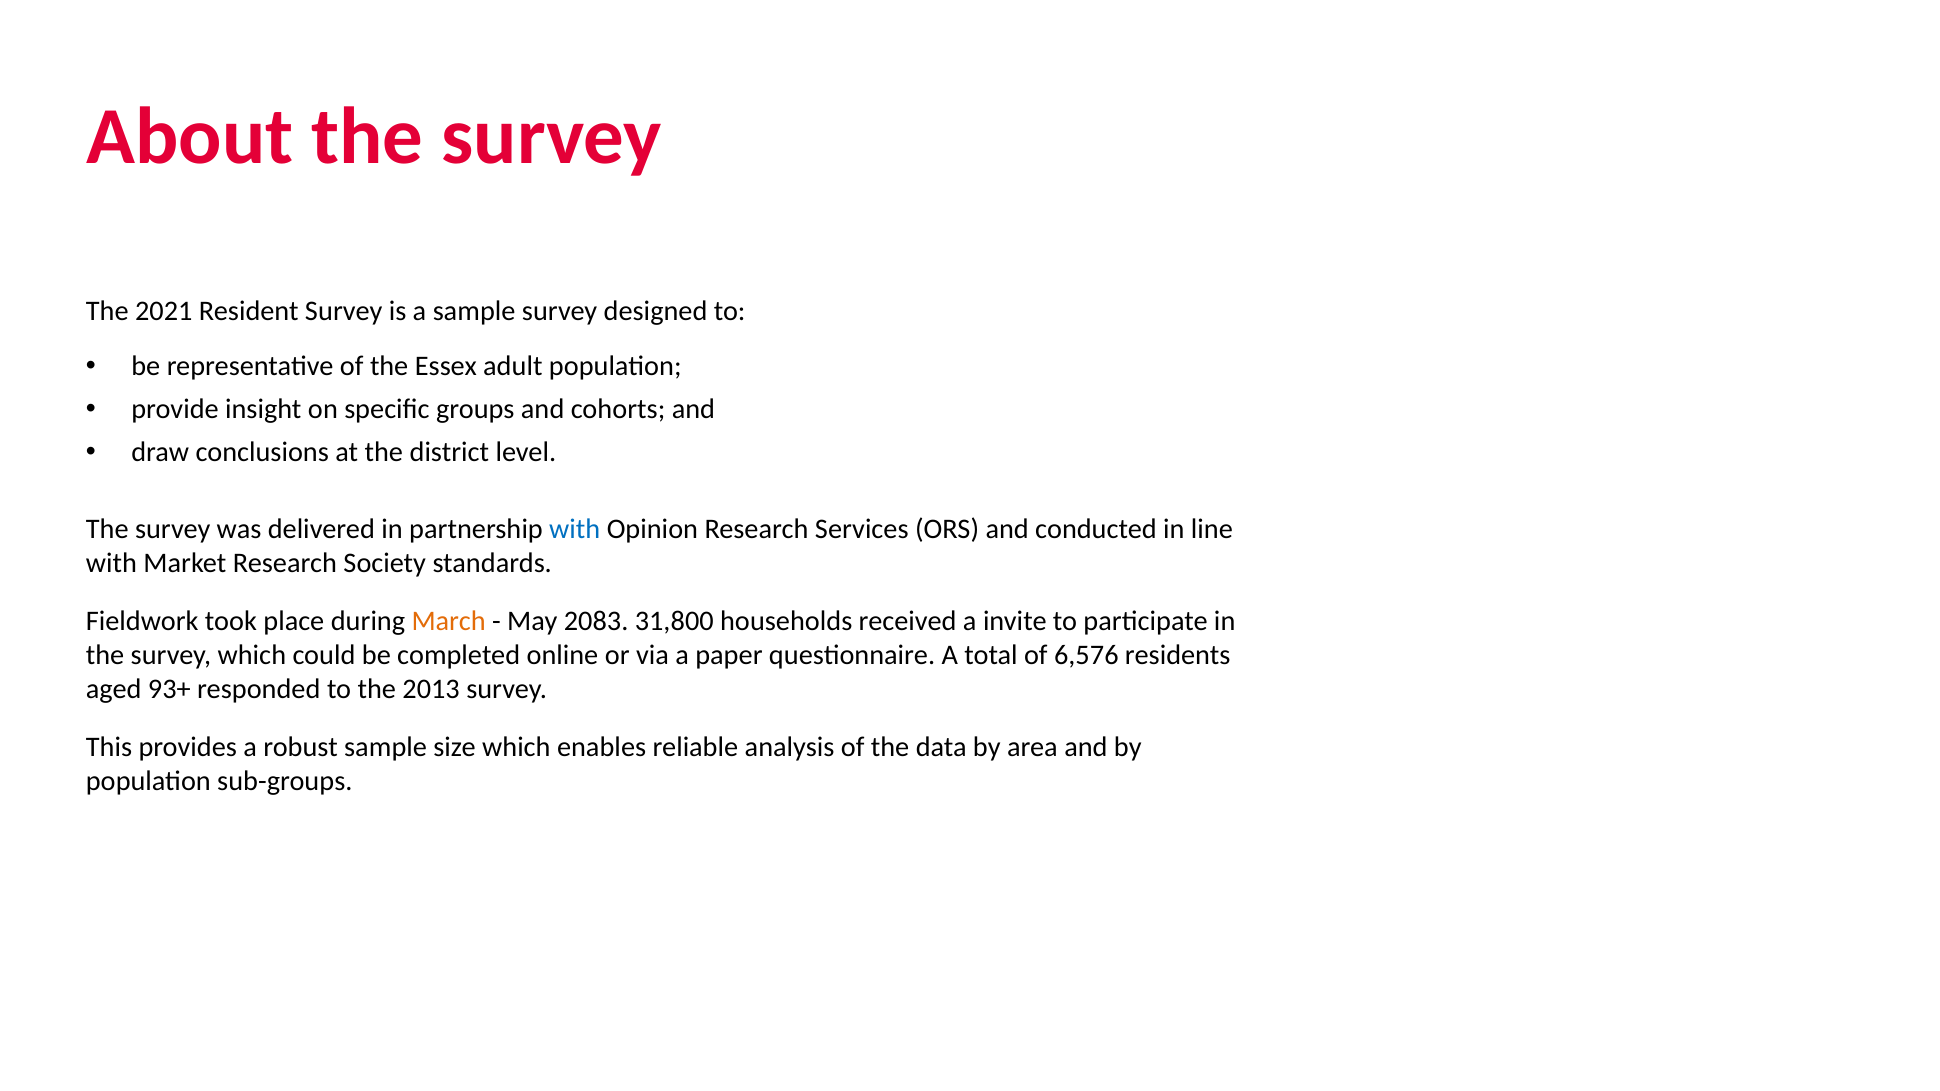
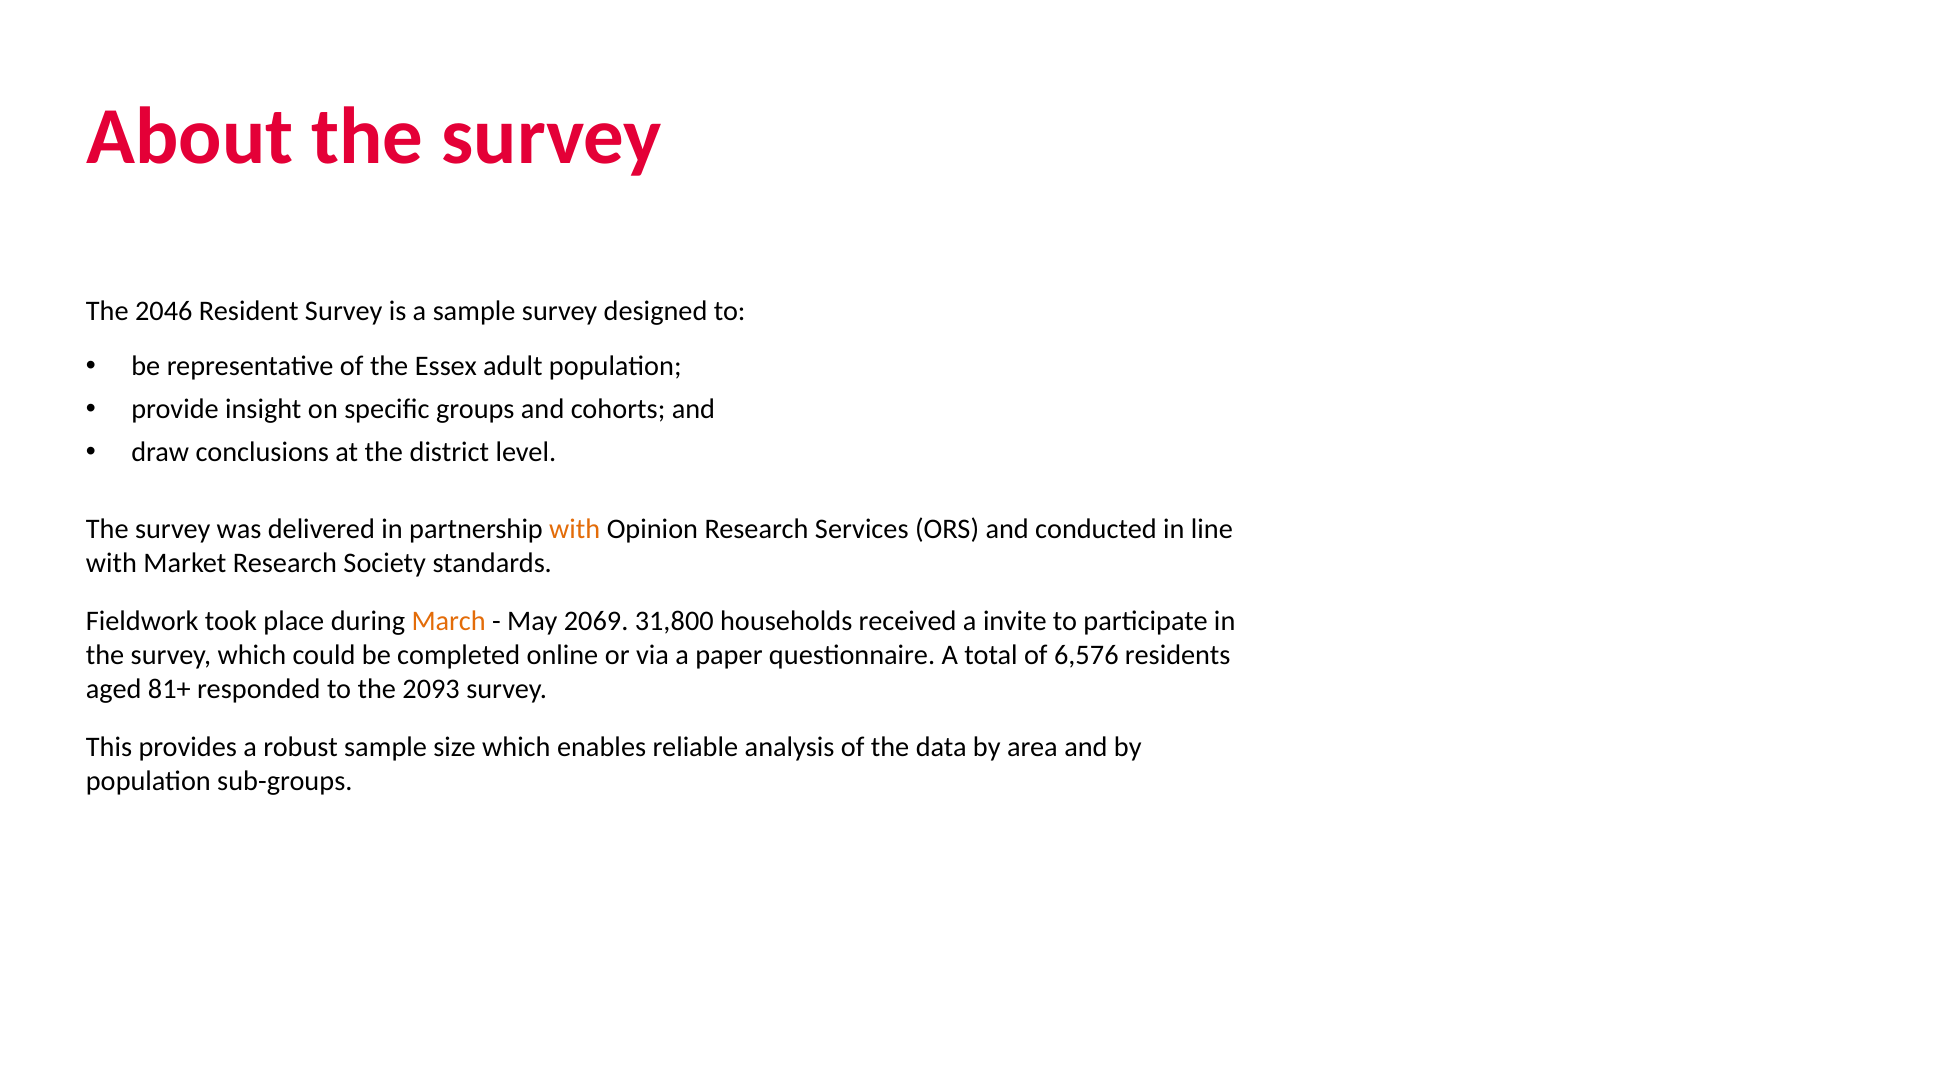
2021: 2021 -> 2046 (164, 312)
with colour: blue -> orange (575, 529)
2083: 2083 -> 2069 (596, 621)
93+: 93+ -> 81+ (169, 689)
2013: 2013 -> 2093 (431, 689)
